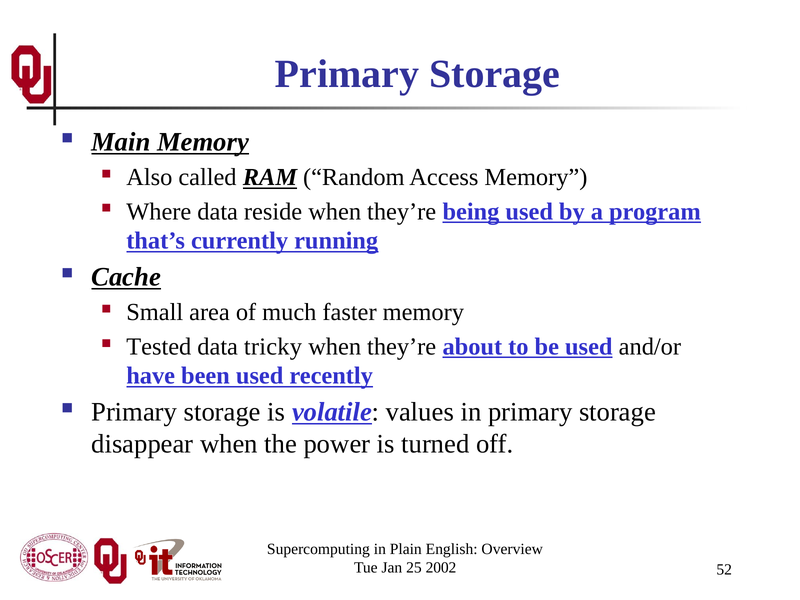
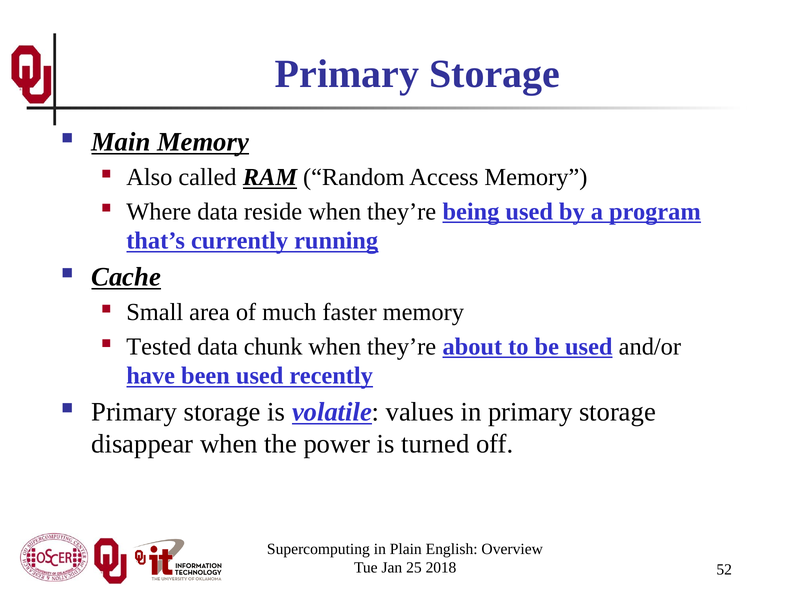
tricky: tricky -> chunk (273, 347)
2002: 2002 -> 2018 (441, 568)
